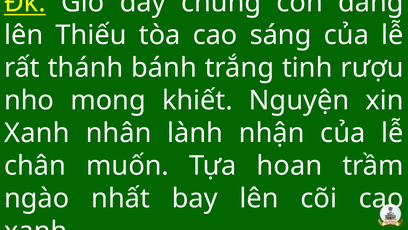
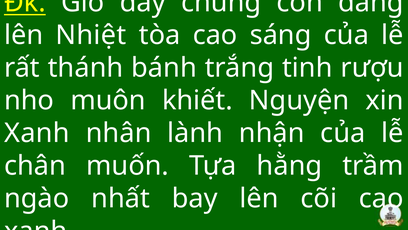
Thiếu: Thiếu -> Nhiệt (91, 35)
mong: mong -> muôn (108, 100)
hoan: hoan -> hằng (289, 166)
